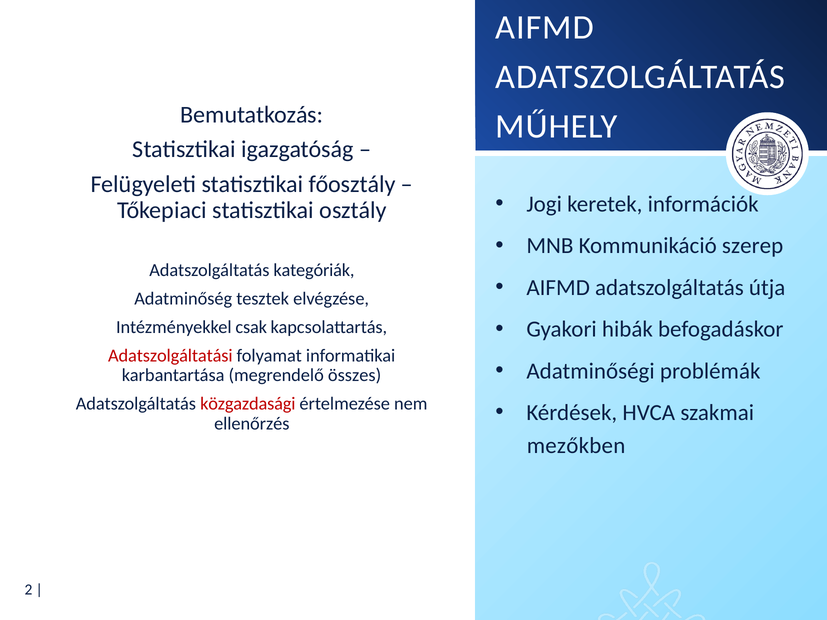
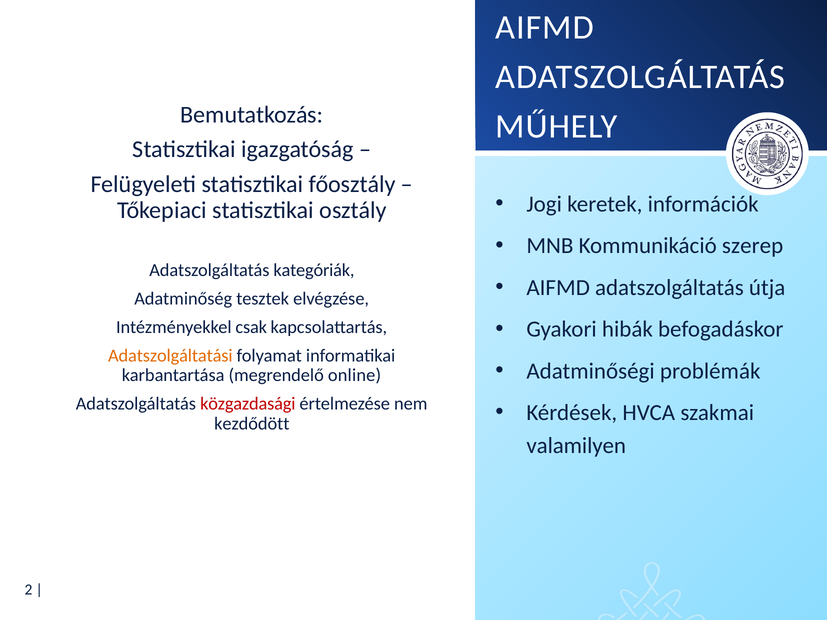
Adatszolgáltatási colour: red -> orange (170, 356)
összes: összes -> online (355, 375)
ellenőrzés: ellenőrzés -> kezdődött (252, 424)
mezőkben: mezőkben -> valamilyen (576, 446)
